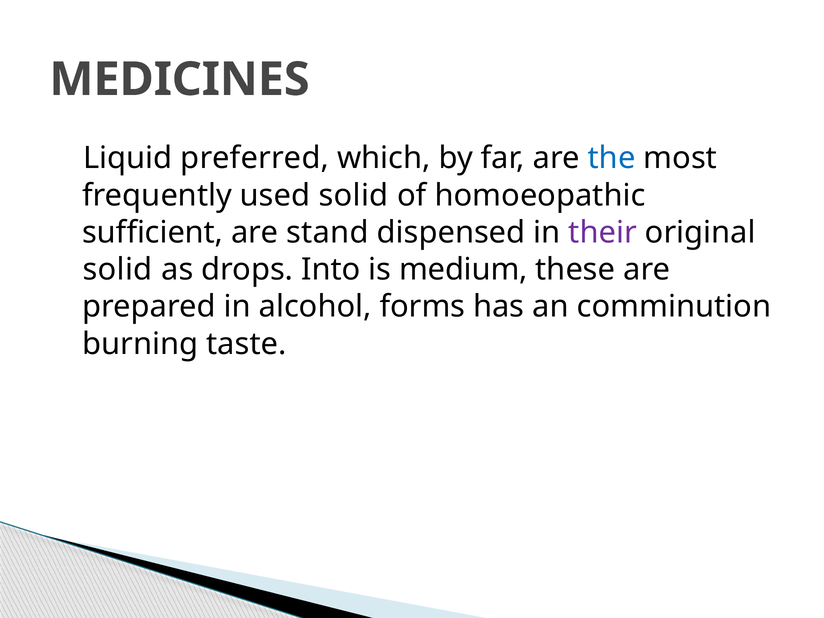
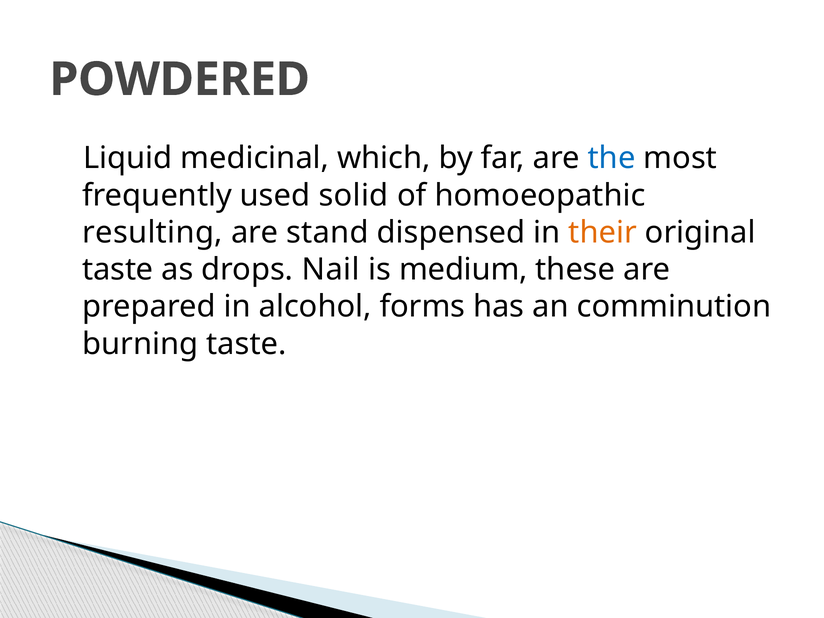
MEDICINES: MEDICINES -> POWDERED (180, 80)
preferred: preferred -> medicinal (255, 158)
sufficient: sufficient -> resulting (153, 232)
their colour: purple -> orange (603, 232)
solid: solid -> taste (118, 270)
Into: Into -> Nail (331, 270)
